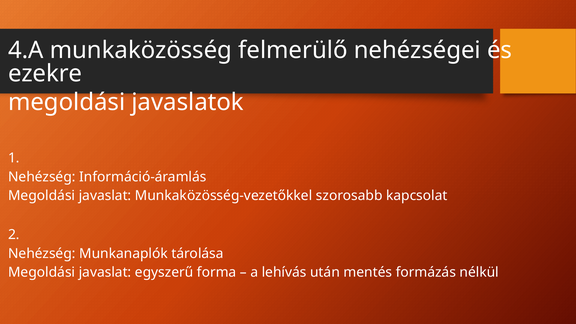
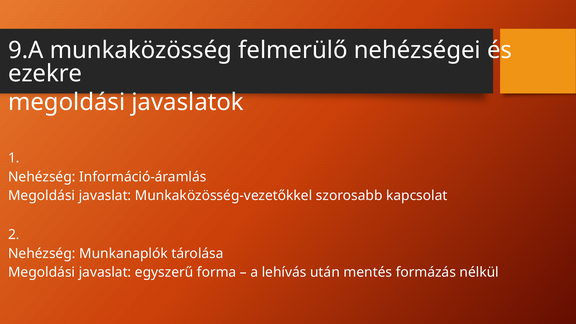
4.A: 4.A -> 9.A (26, 50)
